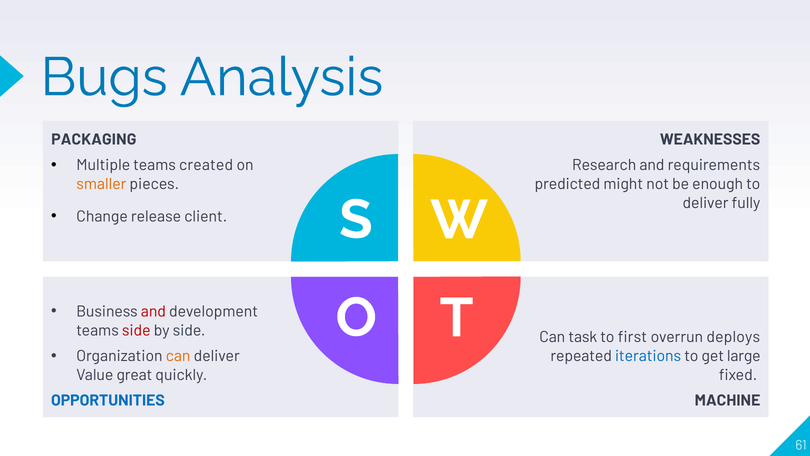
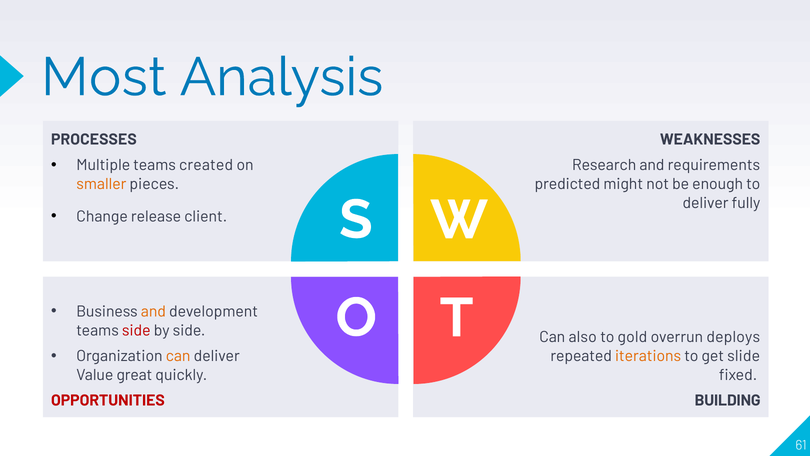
Bugs: Bugs -> Most (104, 77)
PACKAGING: PACKAGING -> PROCESSES (94, 139)
and colour: red -> orange (153, 311)
task: task -> also (583, 337)
first: first -> gold (632, 337)
iterations colour: blue -> orange (648, 356)
large: large -> slide (744, 356)
OPPORTUNITIES colour: blue -> red (108, 400)
MACHINE: MACHINE -> BUILDING (728, 400)
